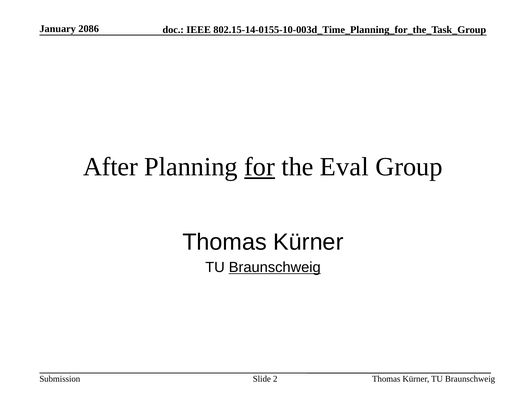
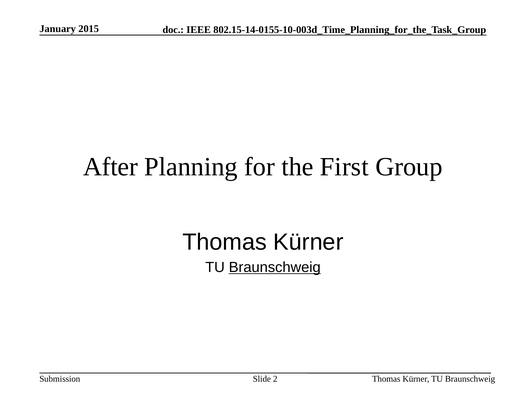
2086: 2086 -> 2015 (89, 29)
for underline: present -> none (260, 167)
Eval: Eval -> First (344, 167)
